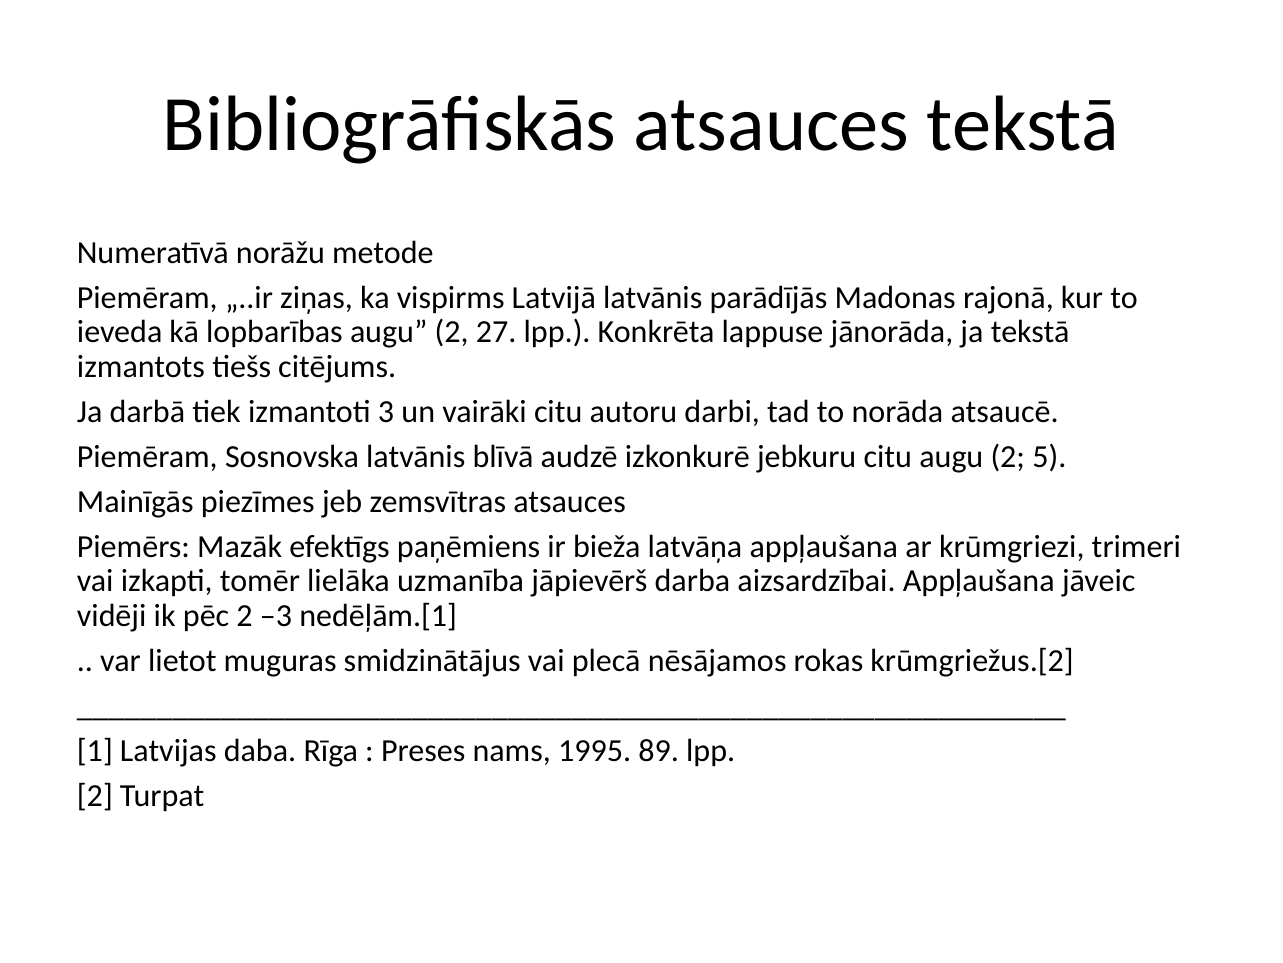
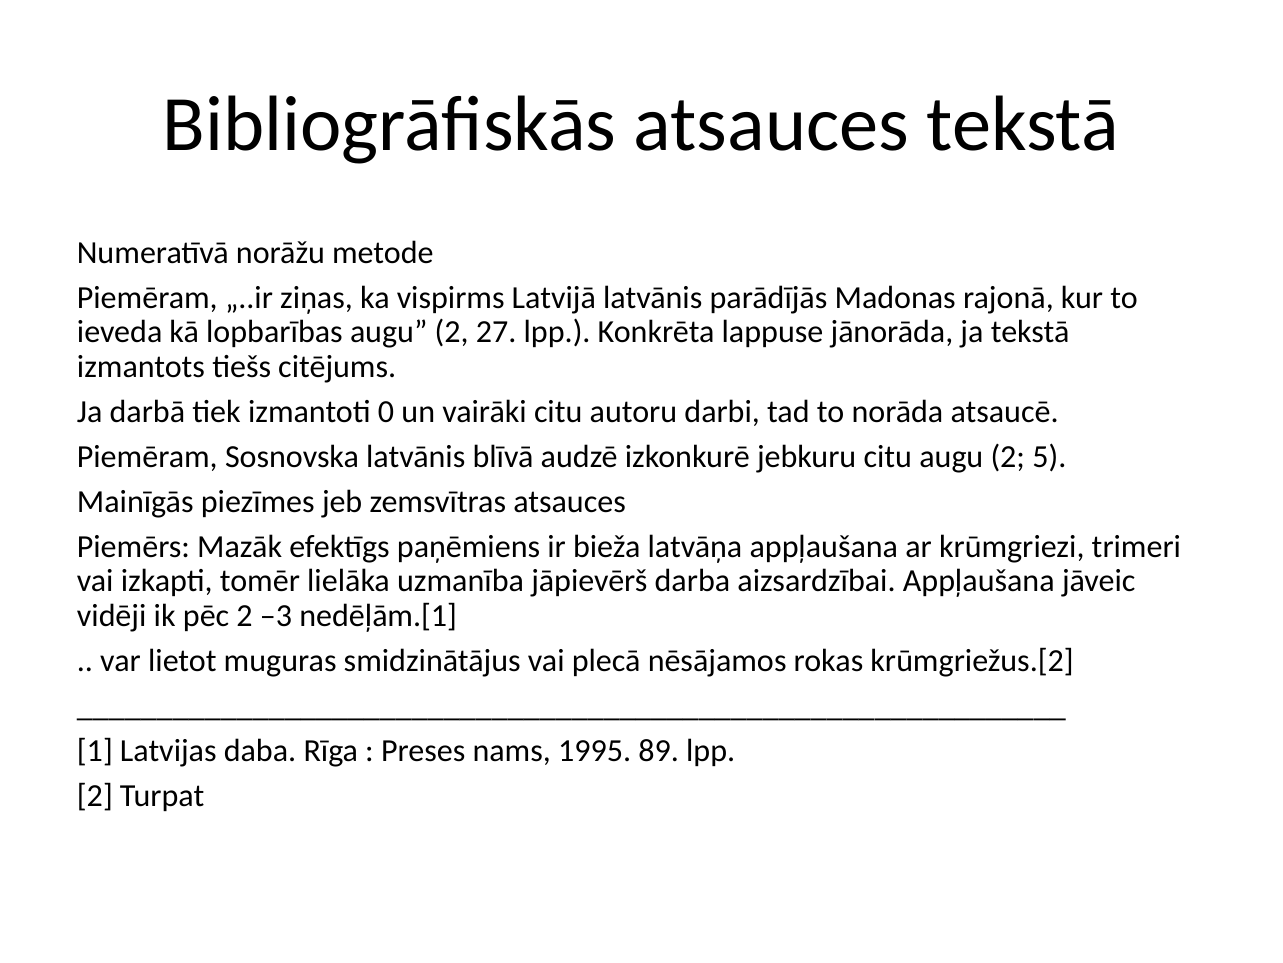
3: 3 -> 0 (386, 412)
